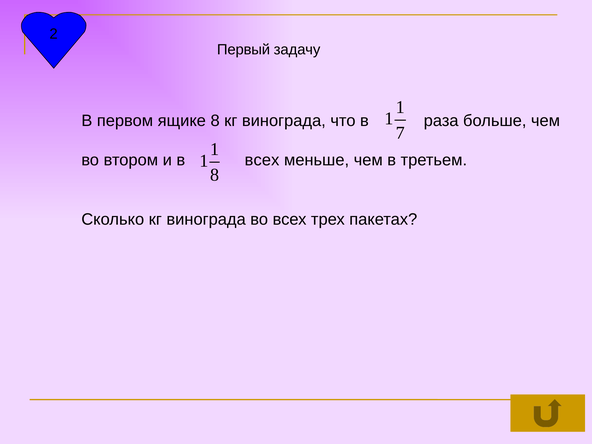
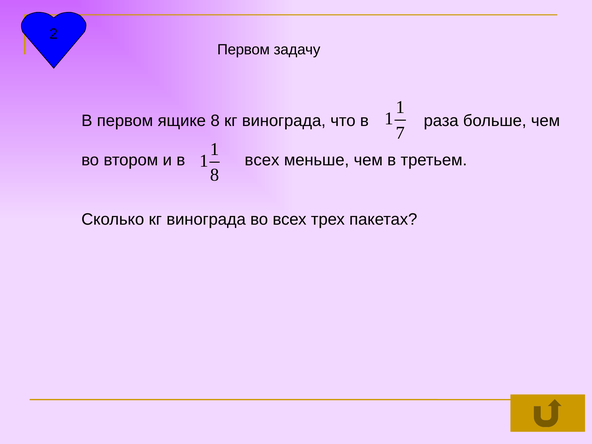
Первый: Первый -> Первом (243, 50)
